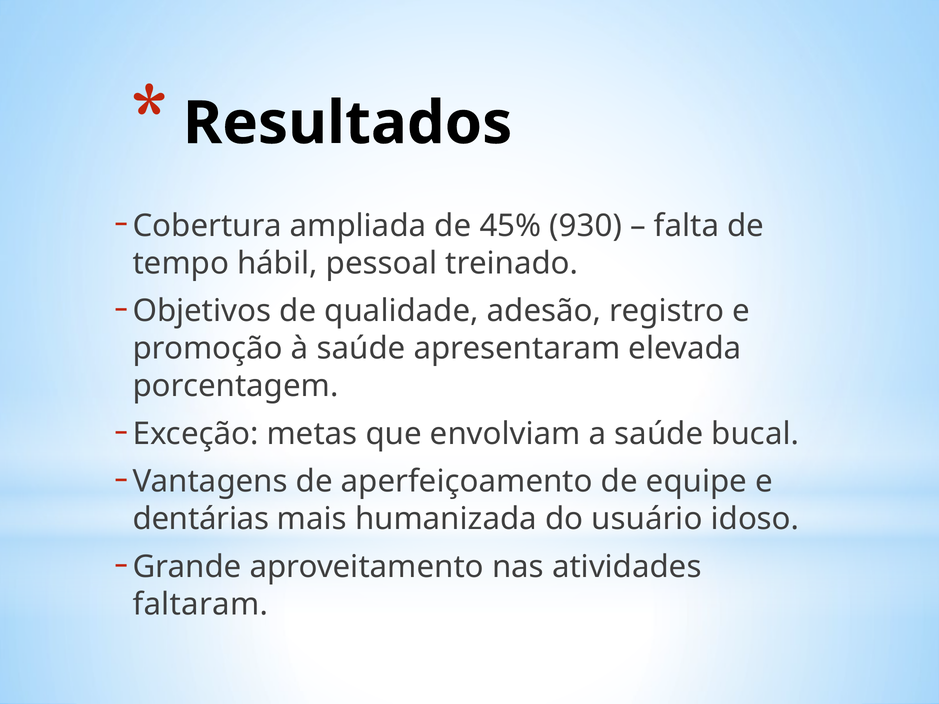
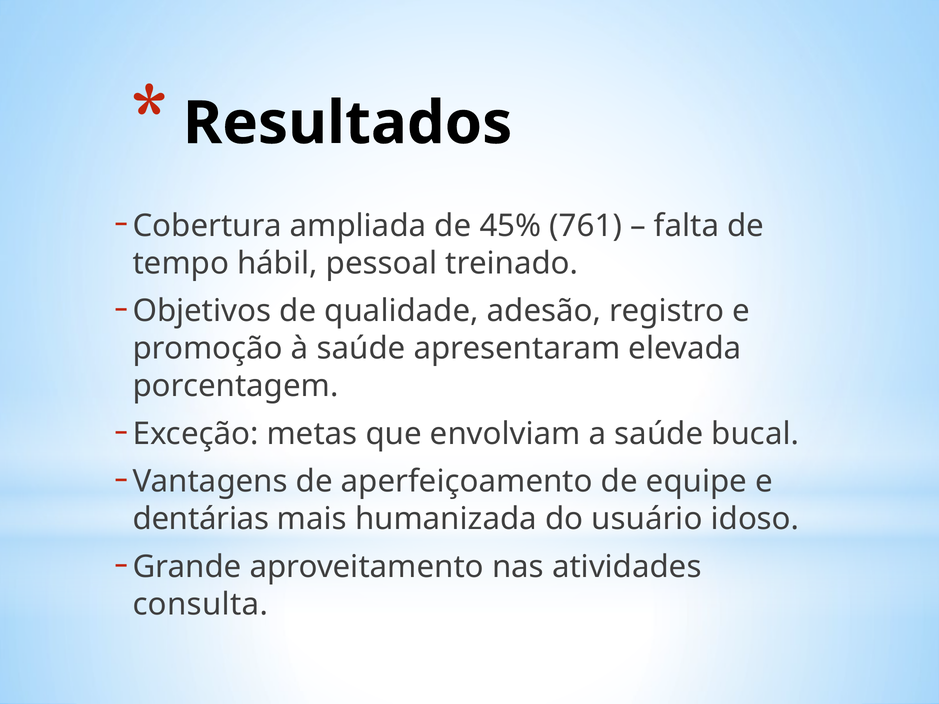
930: 930 -> 761 (586, 226)
faltaram: faltaram -> consulta (200, 605)
